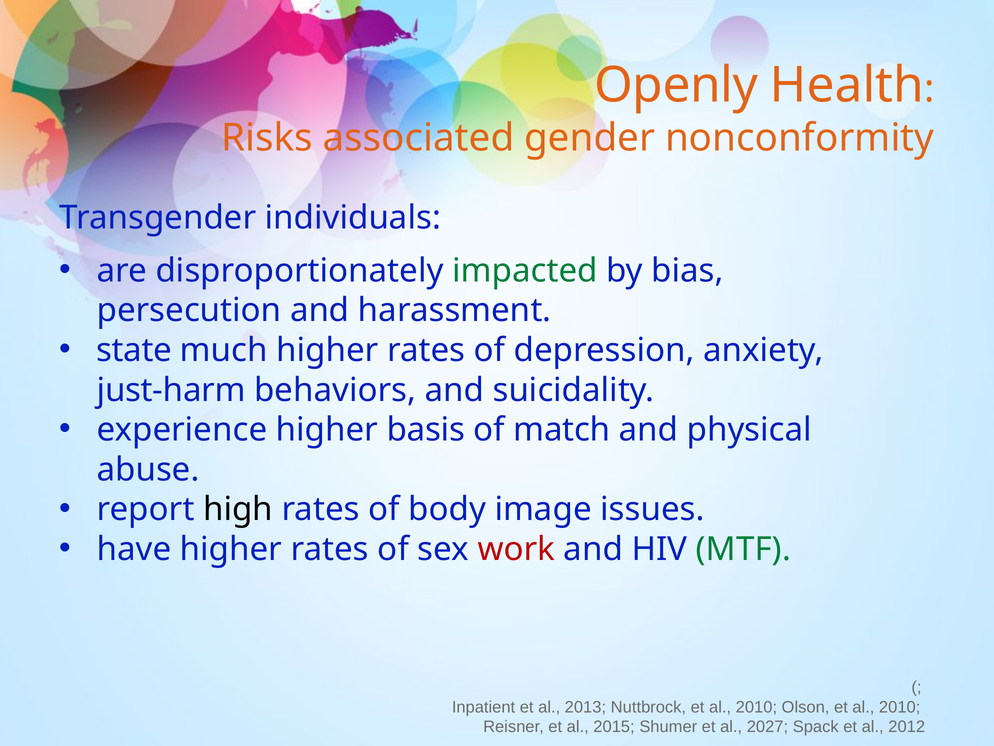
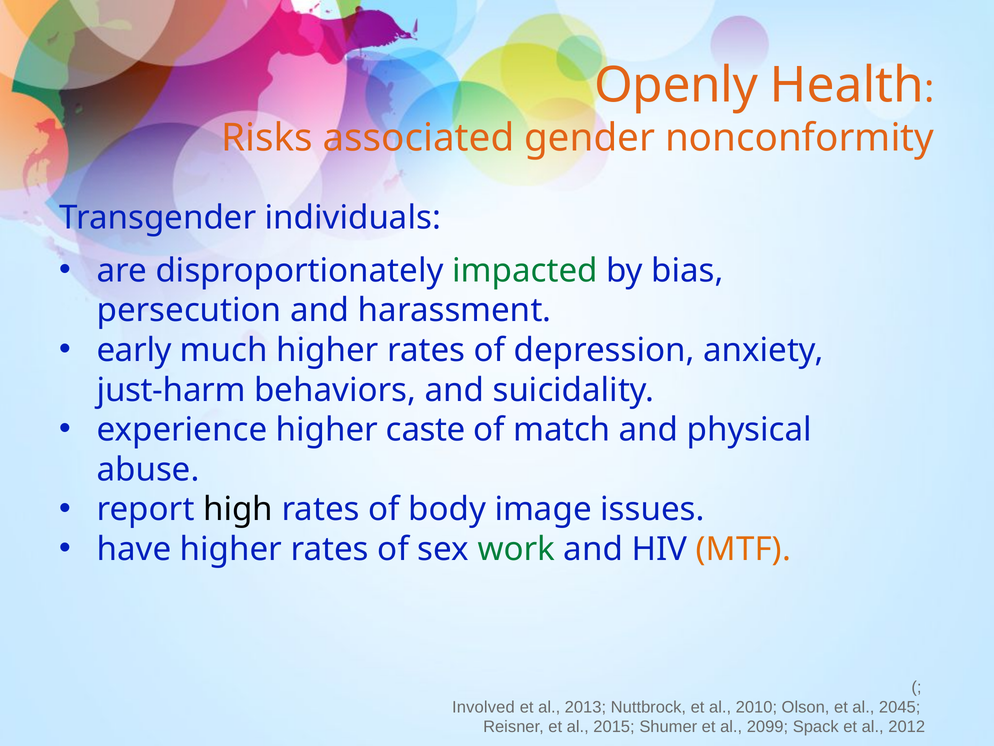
state: state -> early (134, 350)
basis: basis -> caste (426, 430)
work colour: red -> green (516, 549)
MTF colour: green -> orange (743, 549)
Inpatient: Inpatient -> Involved (483, 707)
Olson et al 2010: 2010 -> 2045 (900, 707)
2027: 2027 -> 2099 (767, 727)
